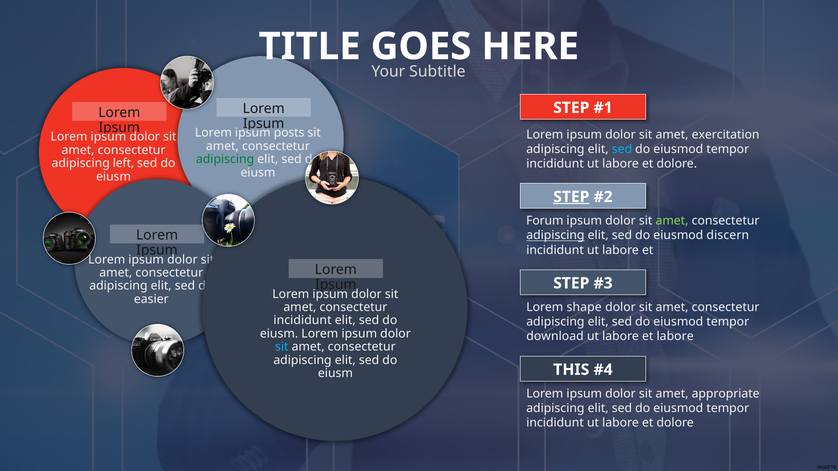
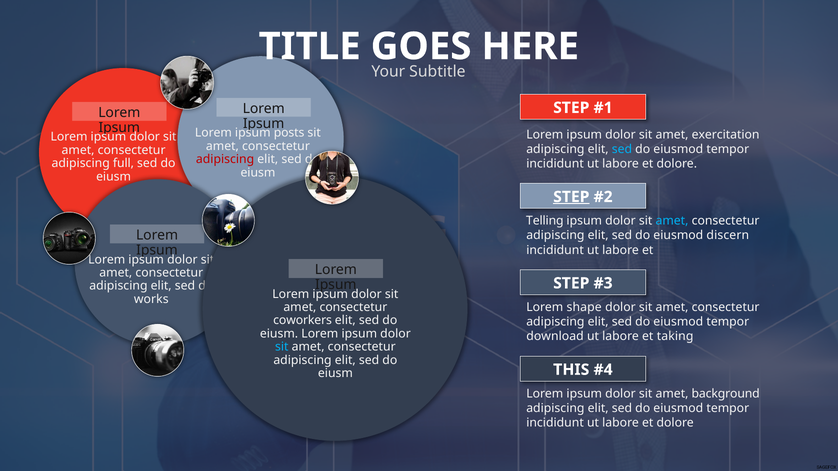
adipiscing colour: green -> red (225, 159)
left: left -> full (123, 163)
Forum: Forum -> Telling (545, 221)
amet colour: light green -> light blue (672, 221)
adipiscing underline: present -> none (555, 236)
easier: easier -> works (151, 299)
incididunt: incididunt -> coworkers (303, 321)
et labore: labore -> taking (675, 337)
appropriate: appropriate -> background (726, 394)
